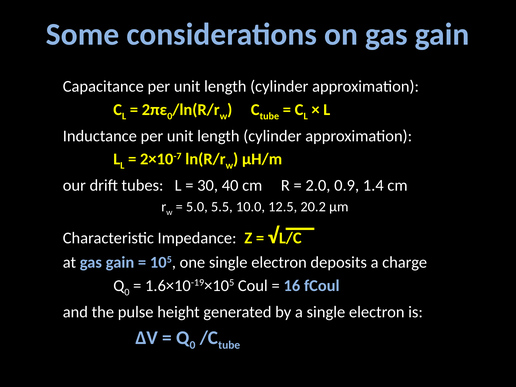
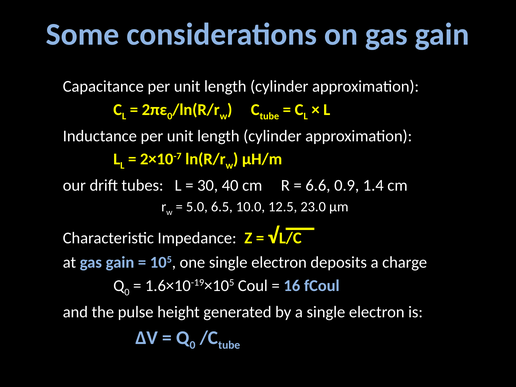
2.0: 2.0 -> 6.6 (318, 185)
5.5: 5.5 -> 6.5 (222, 207)
20.2: 20.2 -> 23.0 (313, 207)
